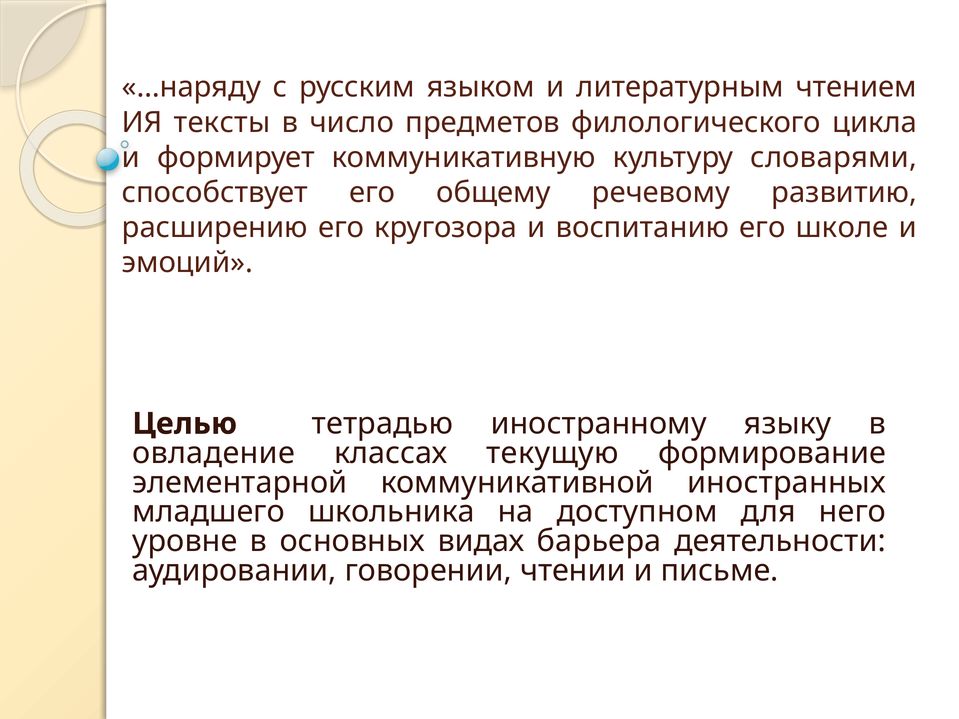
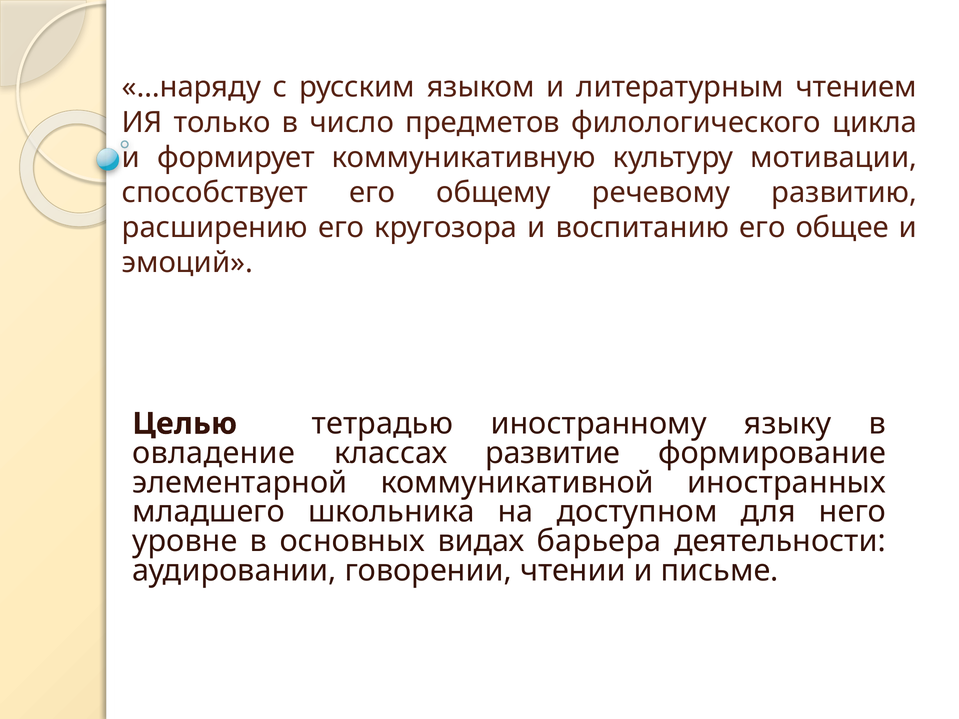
тексты: тексты -> только (222, 122)
словарями: словарями -> мотивации (834, 158)
школе: школе -> общее (842, 228)
текущую: текущую -> развитие (553, 453)
